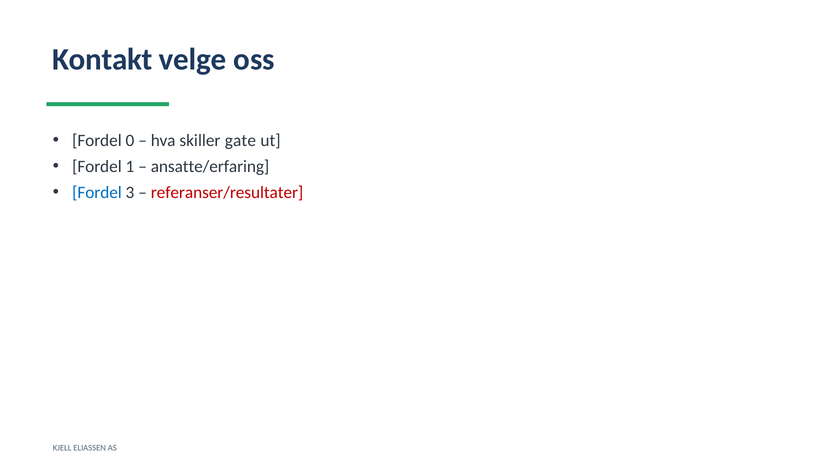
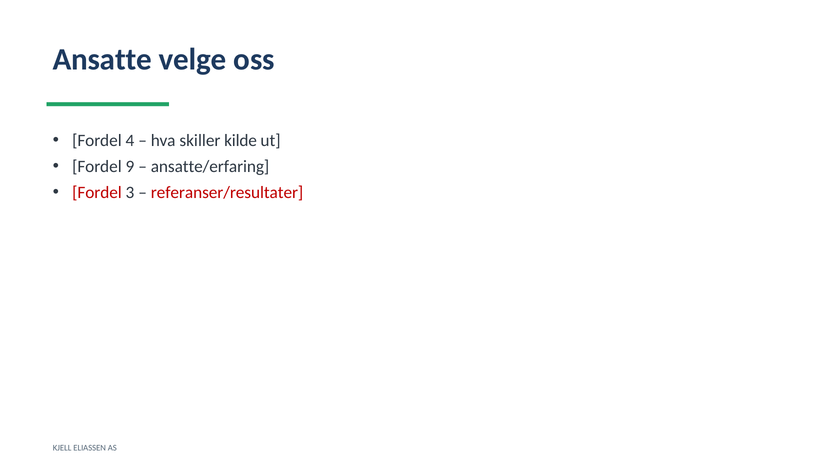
Kontakt: Kontakt -> Ansatte (102, 59)
0: 0 -> 4 (130, 140)
gate: gate -> kilde (241, 140)
1: 1 -> 9 (130, 166)
Fordel colour: blue -> red (97, 192)
